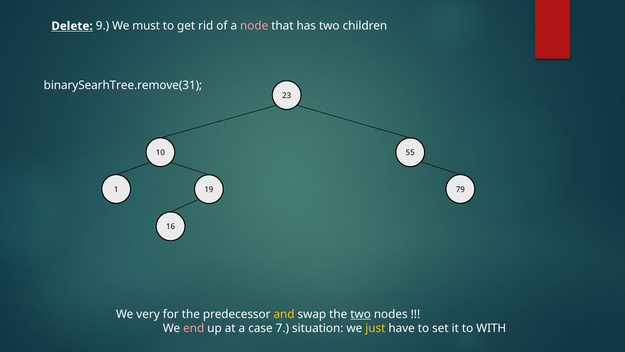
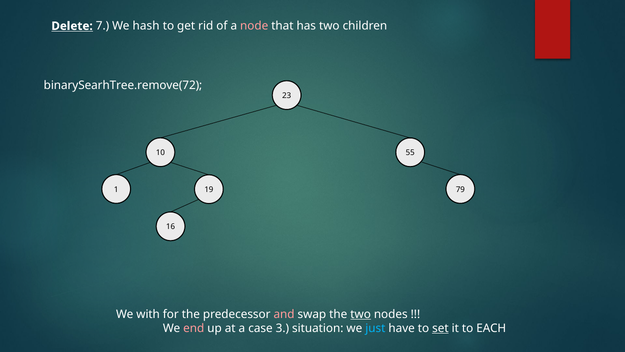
9: 9 -> 7 (102, 26)
must: must -> hash (146, 26)
binarySearhTree.remove(31: binarySearhTree.remove(31 -> binarySearhTree.remove(72 (123, 85)
very: very -> with (148, 314)
and colour: yellow -> pink (284, 314)
7: 7 -> 3 (282, 328)
just colour: yellow -> light blue (375, 328)
set underline: none -> present (440, 328)
WITH: WITH -> EACH (491, 328)
